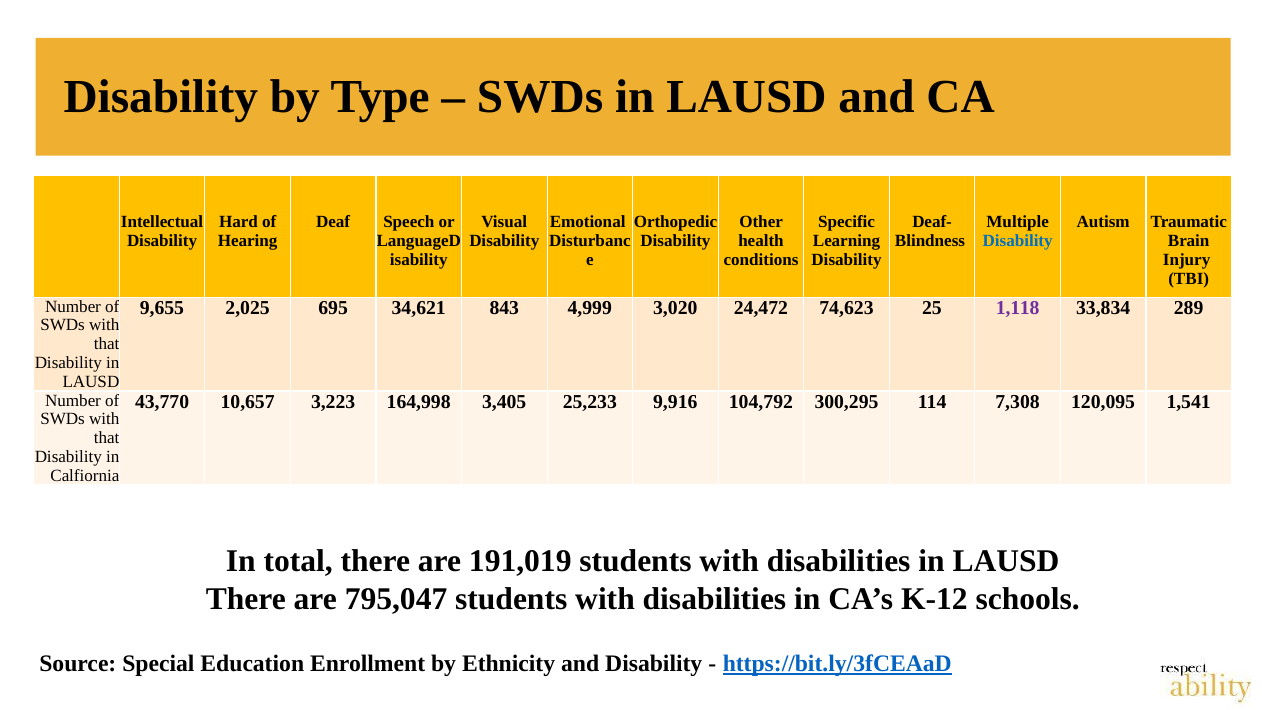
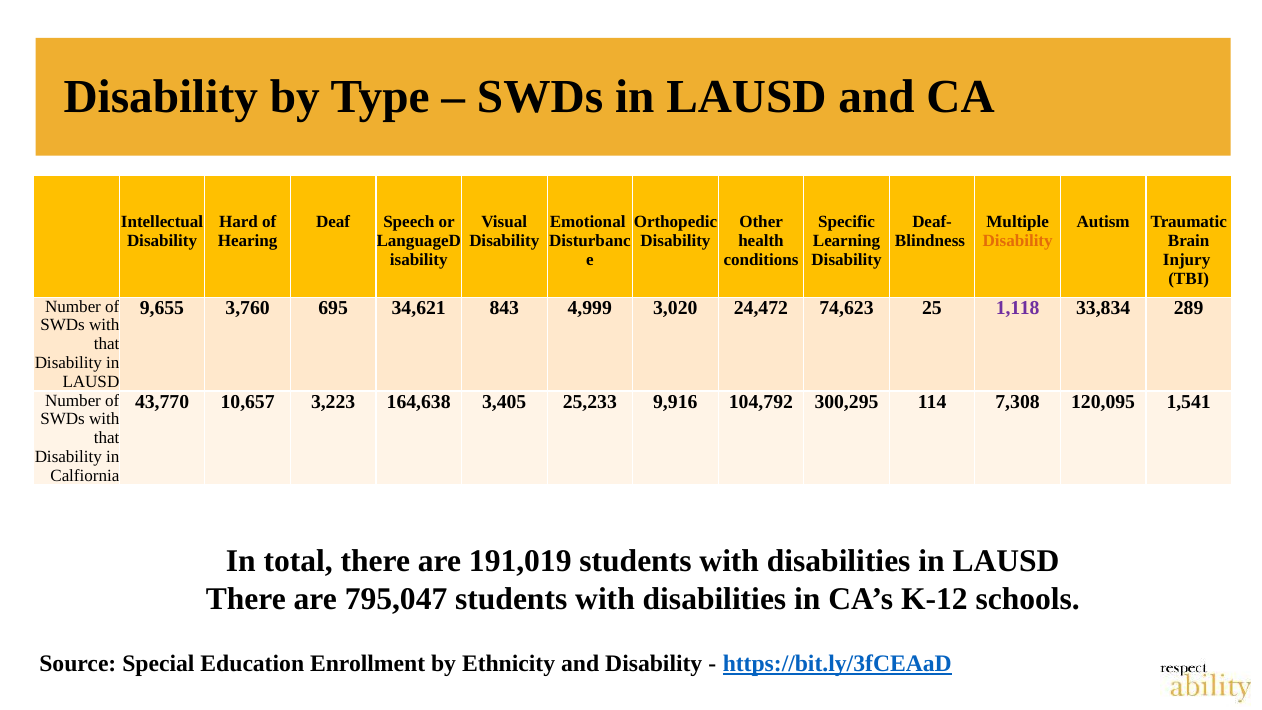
Disability colour: blue -> orange (1018, 241)
2,025: 2,025 -> 3,760 (248, 308)
164,998: 164,998 -> 164,638 (419, 402)
